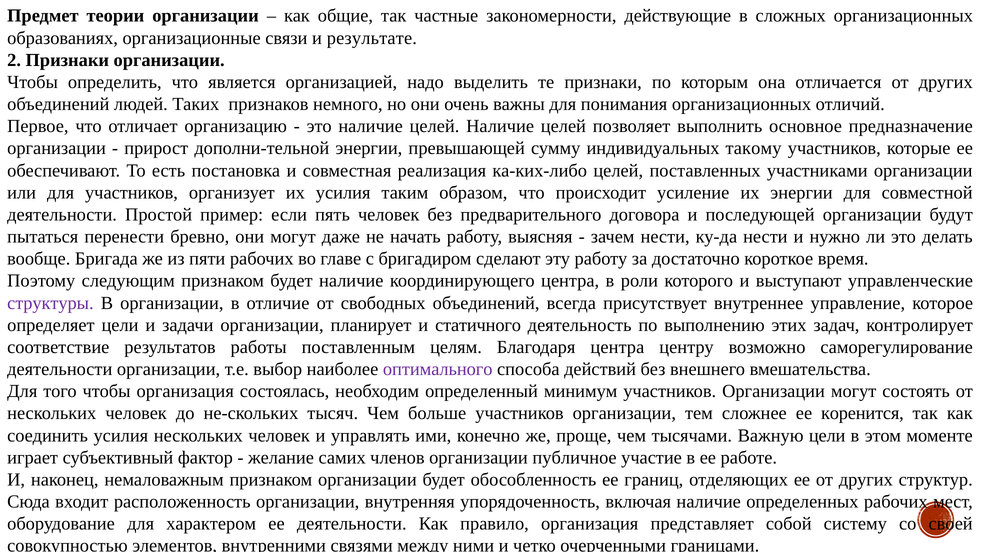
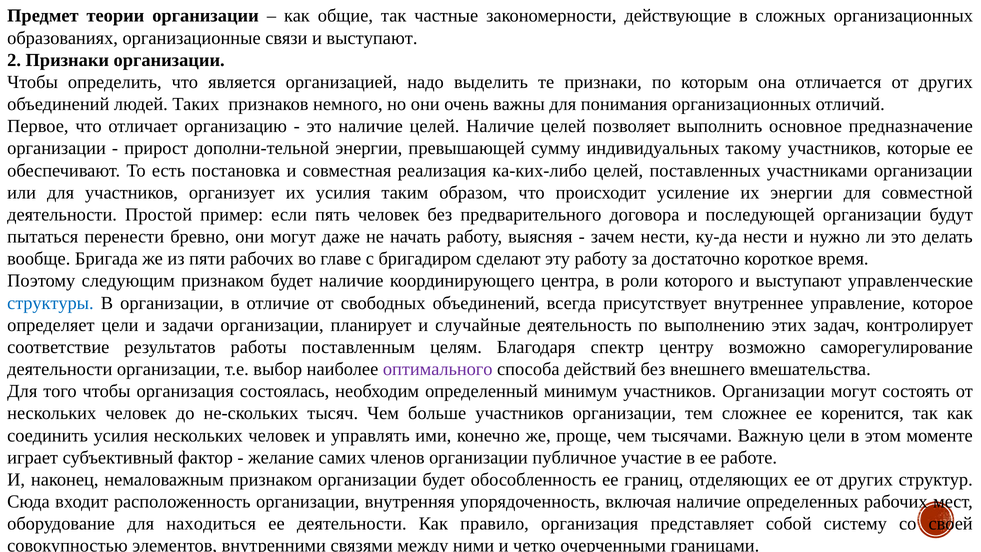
связи и результате: результате -> выступают (372, 38)
структуры colour: purple -> blue (50, 303)
статичного: статичного -> случайные (478, 325)
Благодаря центра: центра -> спектр (617, 347)
характером: характером -> находиться (211, 524)
